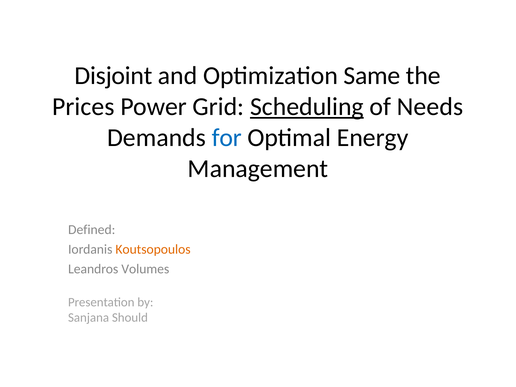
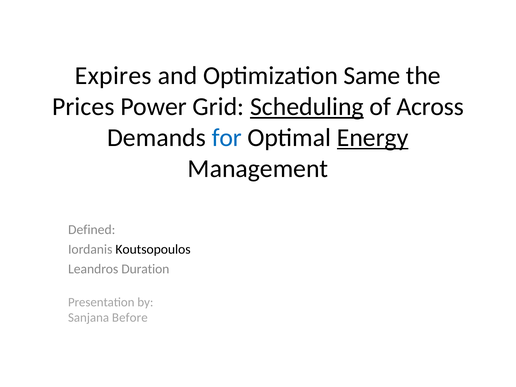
Disjoint: Disjoint -> Expires (113, 76)
Needs: Needs -> Across (430, 107)
Energy underline: none -> present (373, 138)
Koutsopoulos colour: orange -> black (153, 249)
Volumes: Volumes -> Duration (145, 269)
Should: Should -> Before (130, 318)
